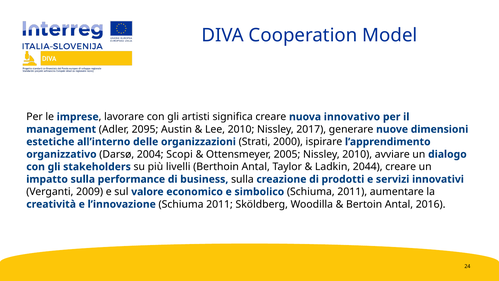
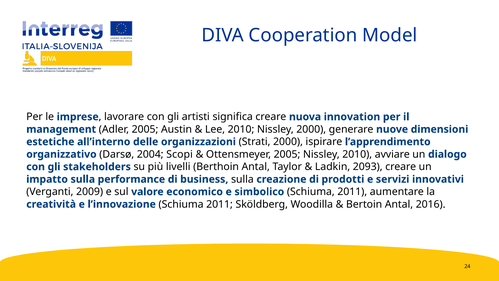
innovativo: innovativo -> innovation (352, 117)
Adler 2095: 2095 -> 2005 (145, 129)
Nissley 2017: 2017 -> 2000 (311, 129)
2044: 2044 -> 2093 (368, 167)
